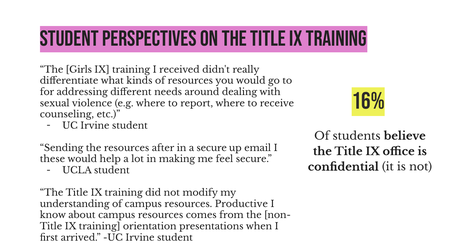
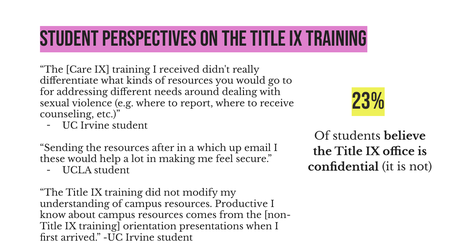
Girls: Girls -> Care (79, 70)
16%: 16% -> 23% (368, 101)
a secure: secure -> which (212, 148)
